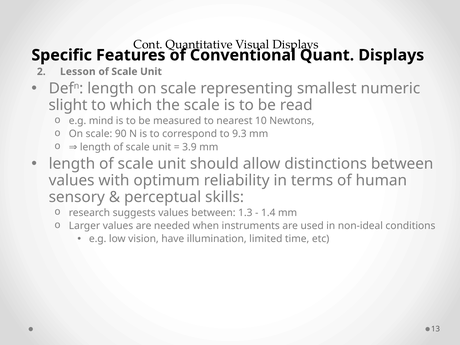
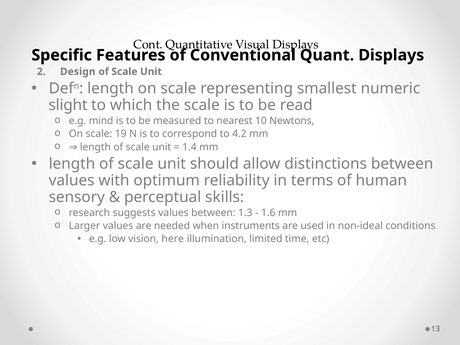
Lesson: Lesson -> Design (78, 72)
90: 90 -> 19 (121, 134)
9.3: 9.3 -> 4.2 (239, 134)
3.9: 3.9 -> 1.4 (189, 147)
1.4: 1.4 -> 1.6 (268, 213)
have: have -> here (173, 239)
